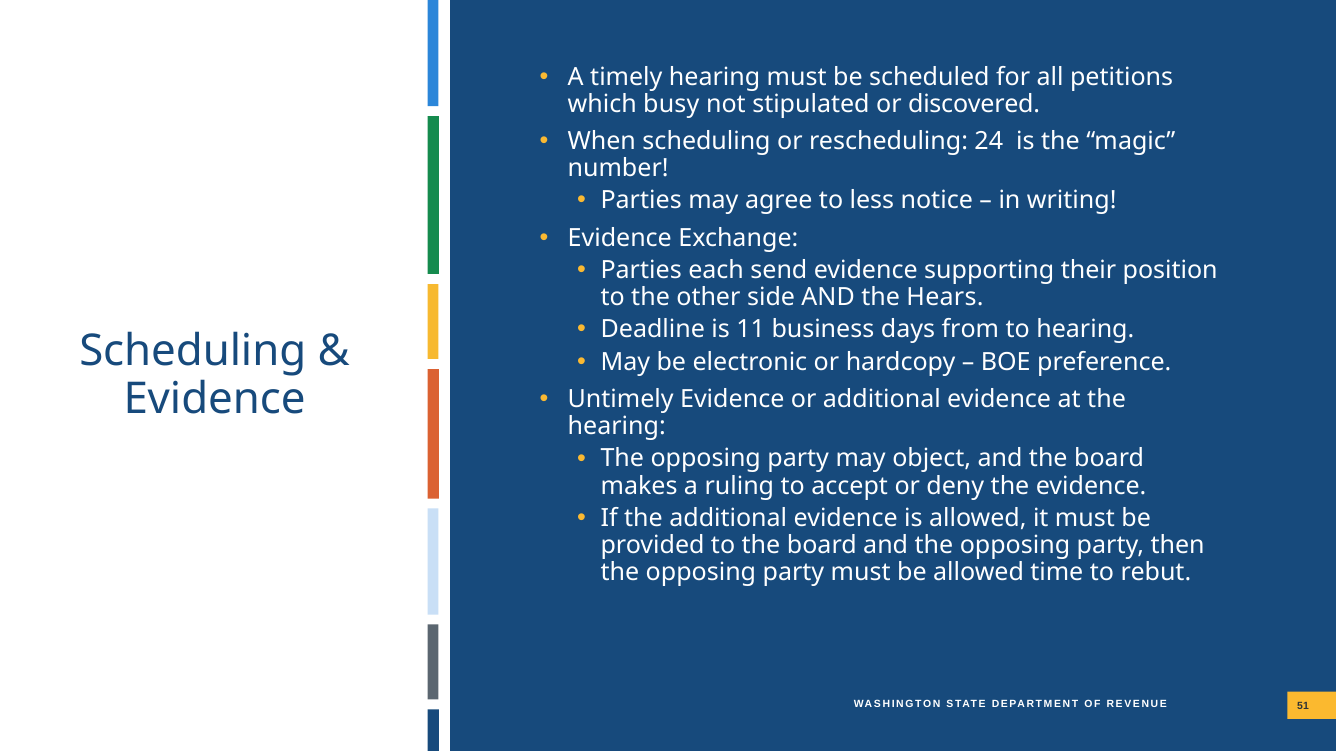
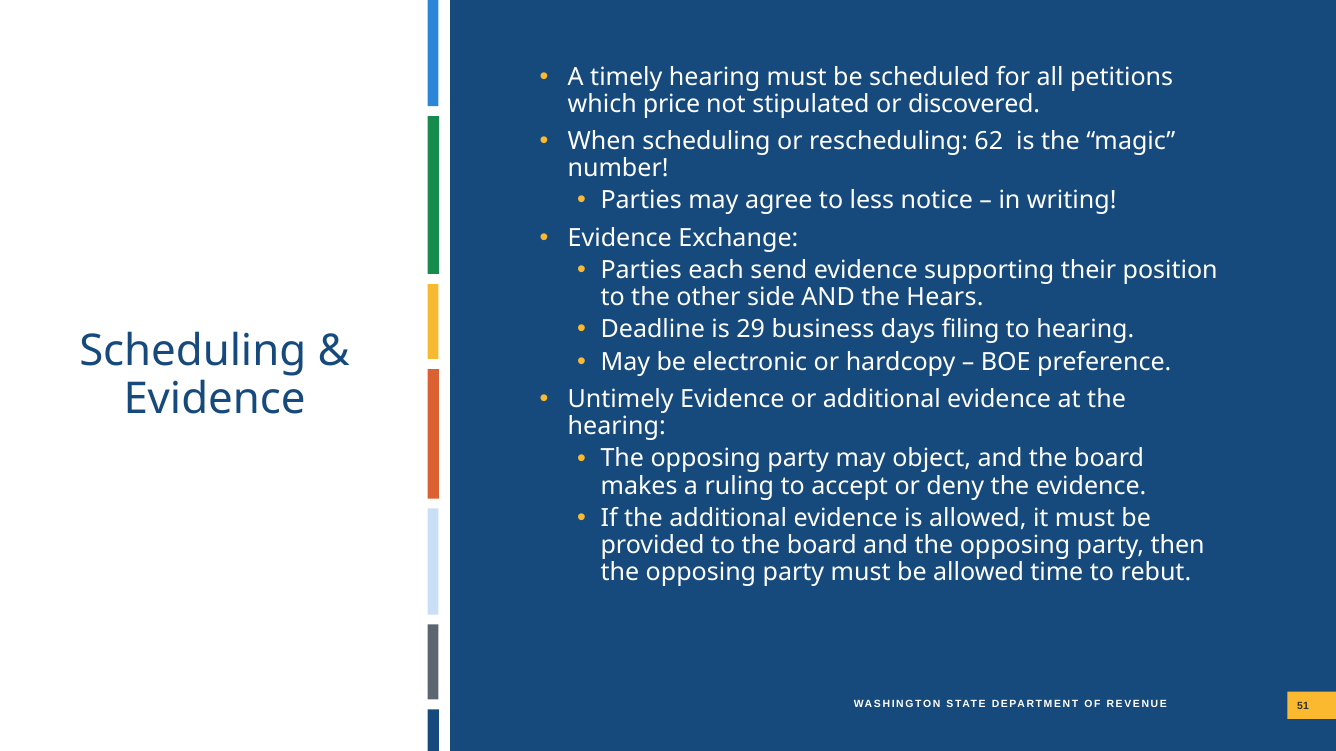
busy: busy -> price (672, 104)
24: 24 -> 62 (989, 141)
11: 11 -> 29 (751, 330)
from: from -> filing (970, 330)
